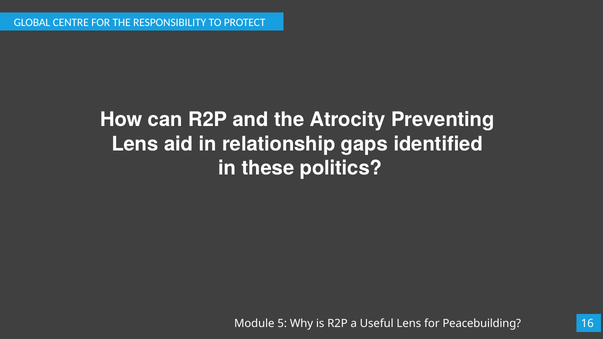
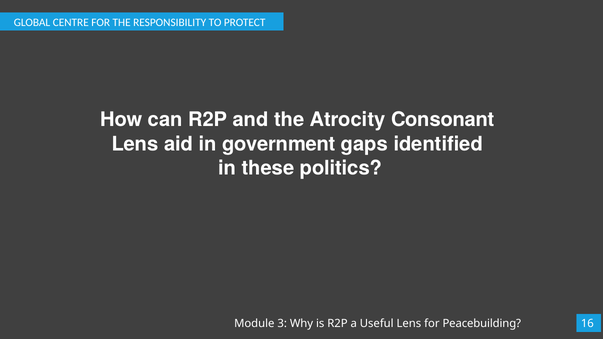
Preventing: Preventing -> Consonant (443, 120)
relationship: relationship -> government (279, 144)
5: 5 -> 3 (282, 324)
